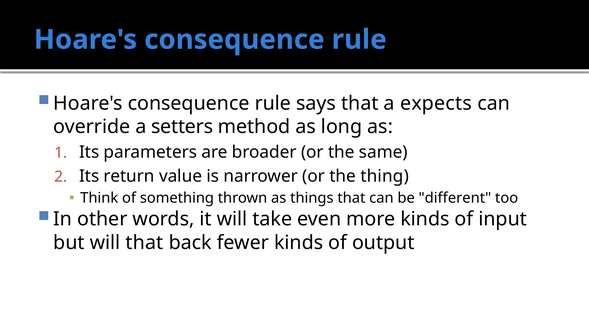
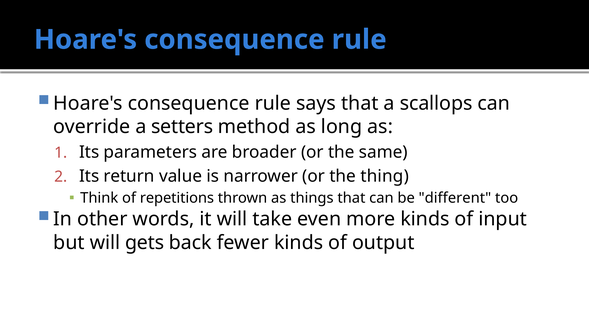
expects: expects -> scallops (436, 103)
something: something -> repetitions (177, 198)
will that: that -> gets (145, 243)
